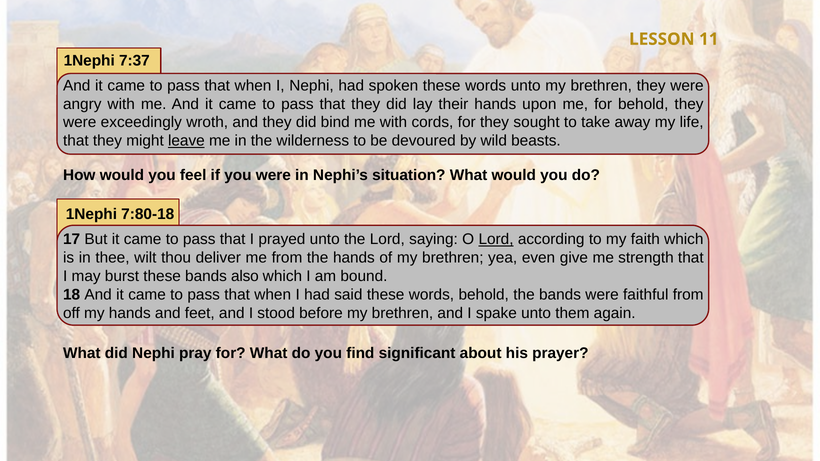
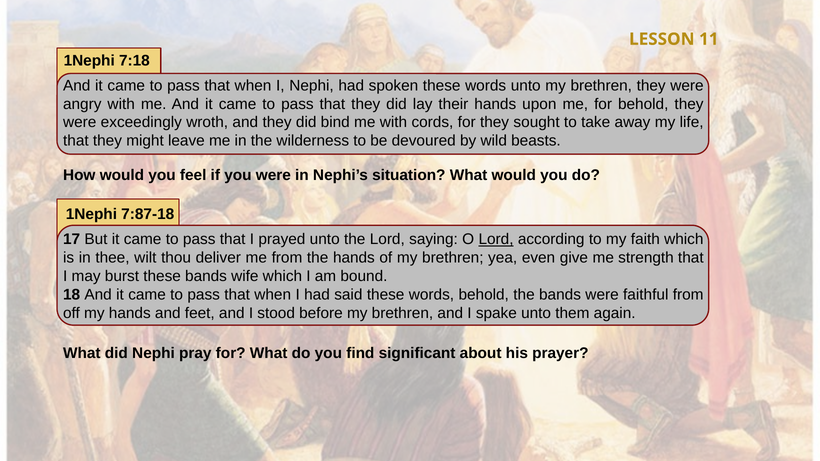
7:37: 7:37 -> 7:18 (134, 61)
leave underline: present -> none (186, 141)
7:80-18: 7:80-18 -> 7:87-18 (148, 215)
also: also -> wife (245, 276)
